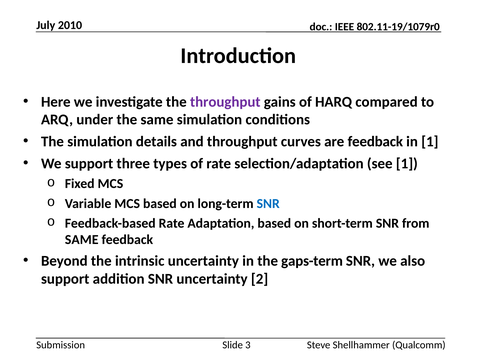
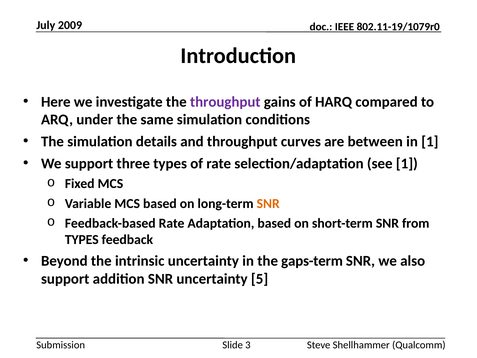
2010: 2010 -> 2009 (70, 25)
are feedback: feedback -> between (375, 141)
SNR colour: blue -> orange (268, 203)
SAME: SAME -> TYPES (82, 239)
2: 2 -> 5 (260, 279)
